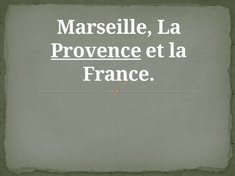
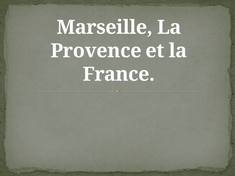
Provence underline: present -> none (96, 51)
